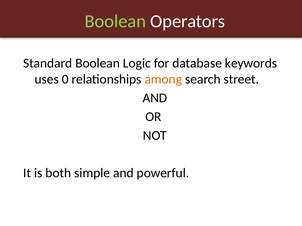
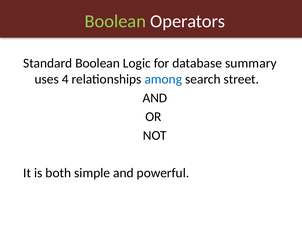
keywords: keywords -> summary (251, 63)
0: 0 -> 4 (65, 79)
among colour: orange -> blue (163, 79)
